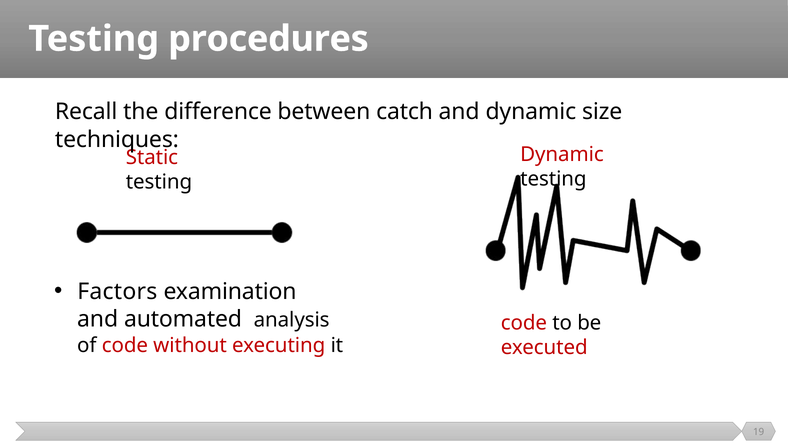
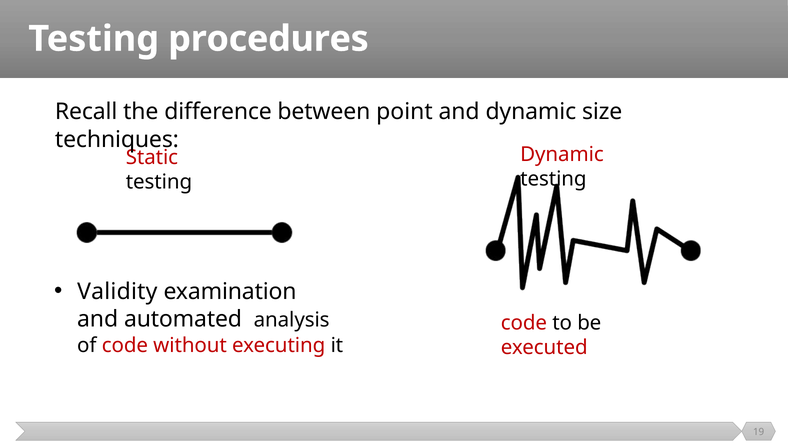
catch: catch -> point (404, 112)
Factors: Factors -> Validity (117, 291)
